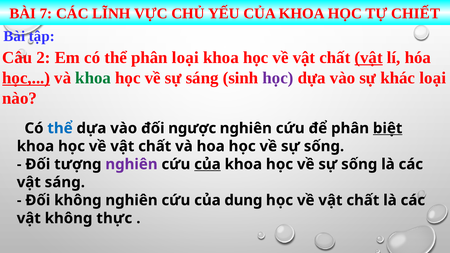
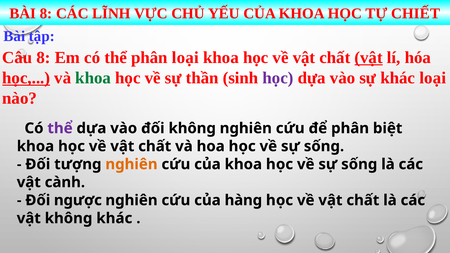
BÀI 7: 7 -> 8 (46, 13)
Câu 2: 2 -> 8 (43, 58)
sự sáng: sáng -> thần (202, 78)
thể colour: blue -> purple (60, 128)
đối ngược: ngược -> không (192, 128)
biệt underline: present -> none (388, 128)
nghiên colour: purple -> orange (131, 164)
của underline: present -> none (207, 164)
vật sáng: sáng -> cành (65, 182)
Đối không: không -> ngược (78, 200)
dung: dung -> hàng (243, 200)
không thực: thực -> khác (114, 218)
